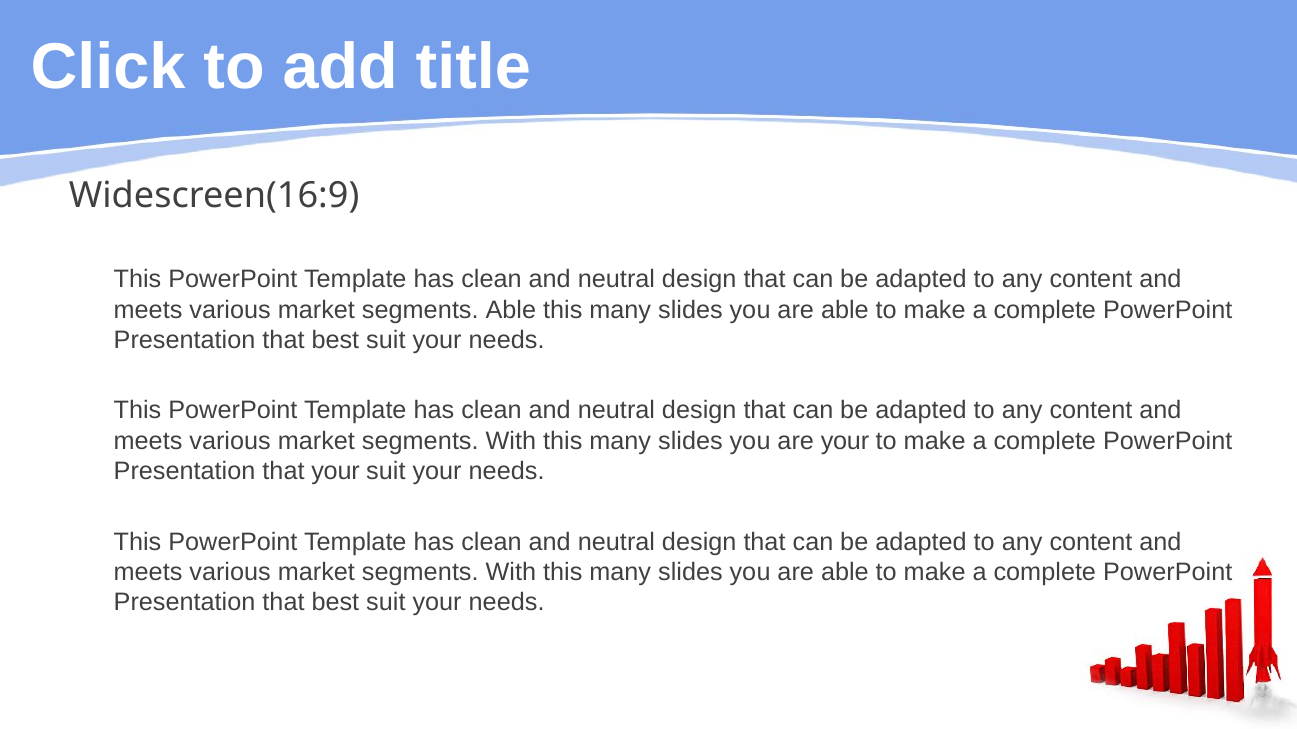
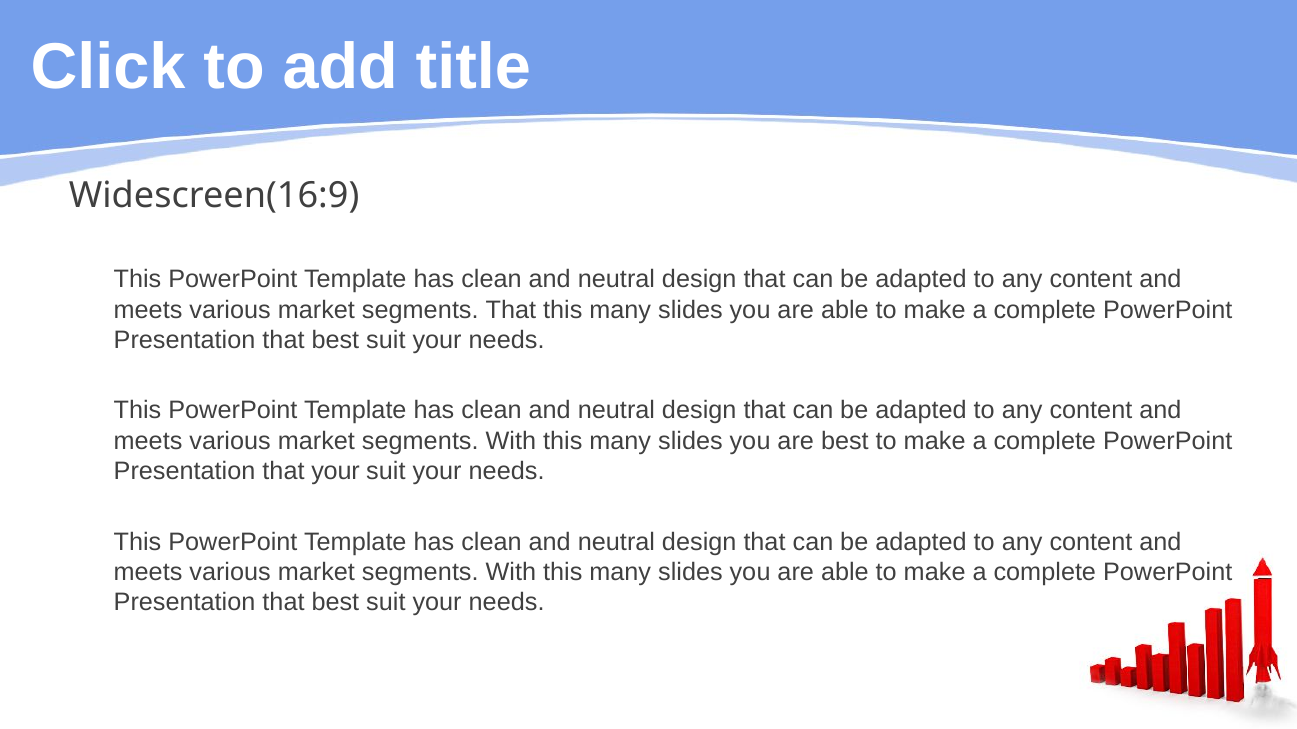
segments Able: Able -> That (511, 310)
are your: your -> best (845, 441)
